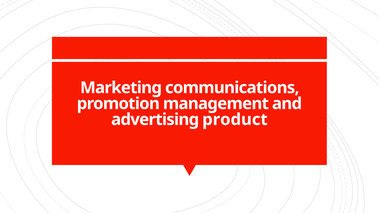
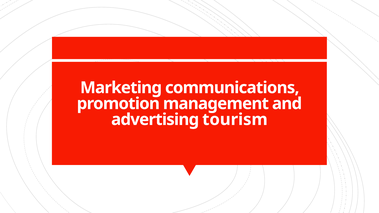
product: product -> tourism (235, 120)
